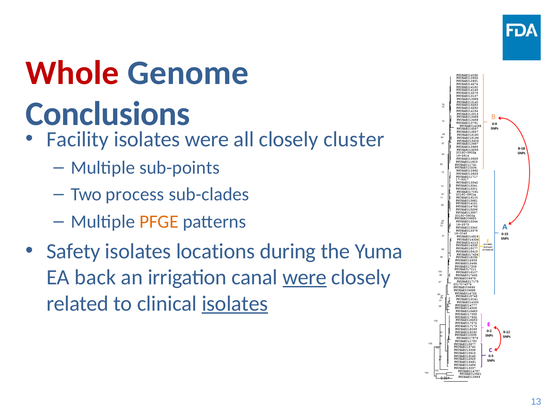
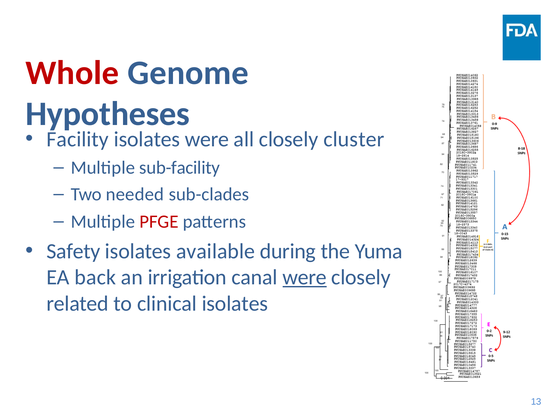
Conclusions: Conclusions -> Hypotheses (108, 114)
sub-points: sub-points -> sub-facility (180, 168)
process: process -> needed (135, 194)
PFGE colour: orange -> red (159, 222)
locations: locations -> available (216, 251)
isolates underline: present -> none (235, 304)
